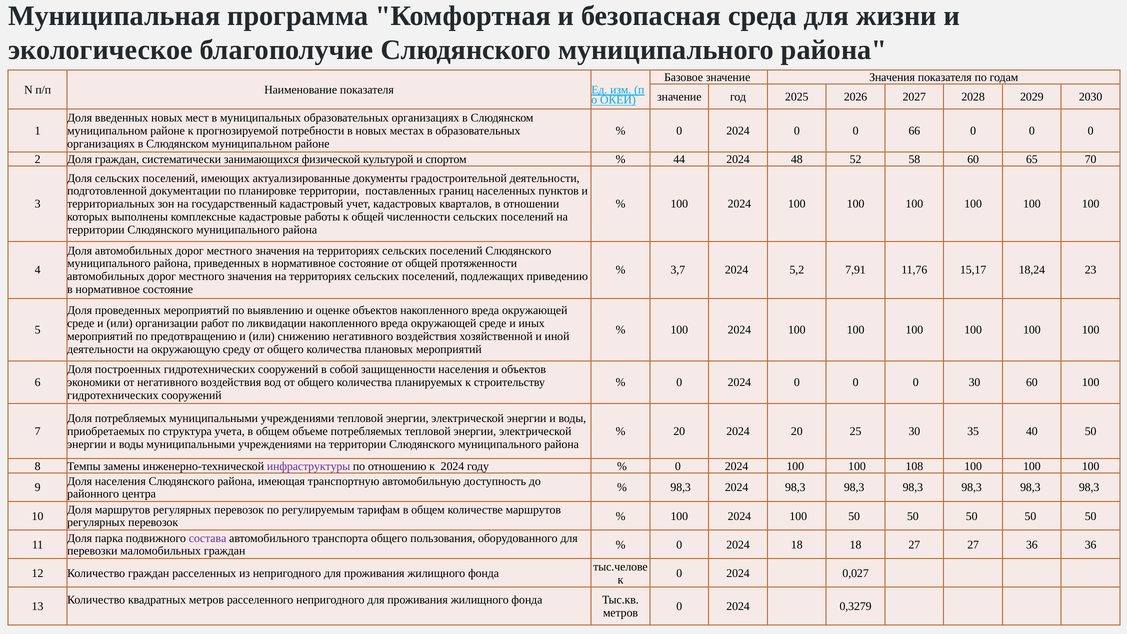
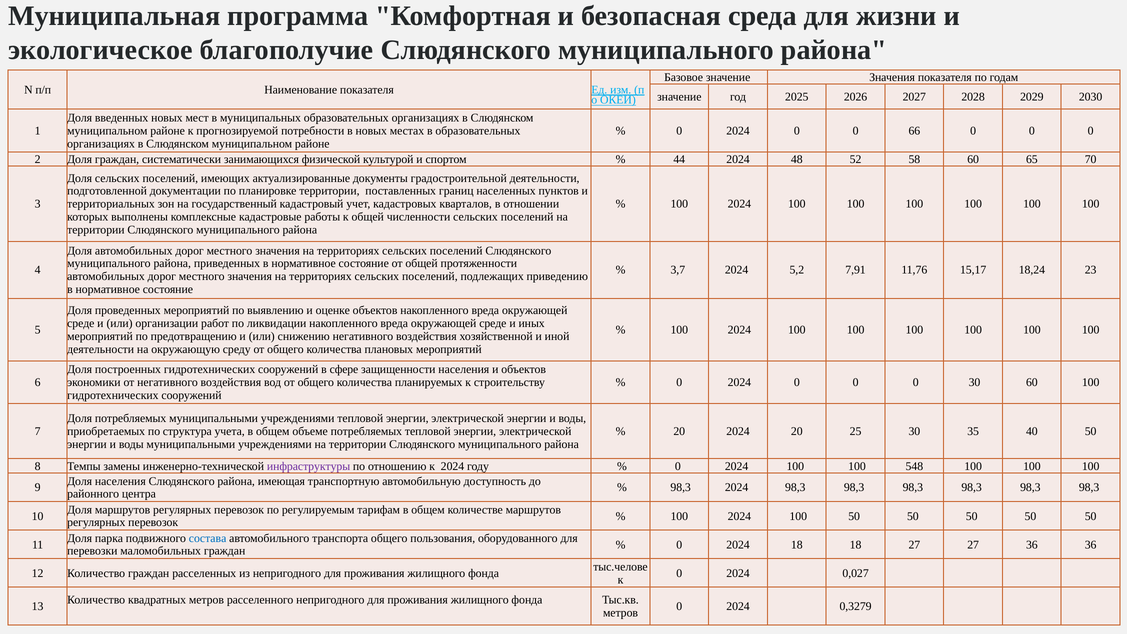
собой: собой -> сфере (344, 370)
108: 108 -> 548 (914, 466)
состава colour: purple -> blue (208, 538)
